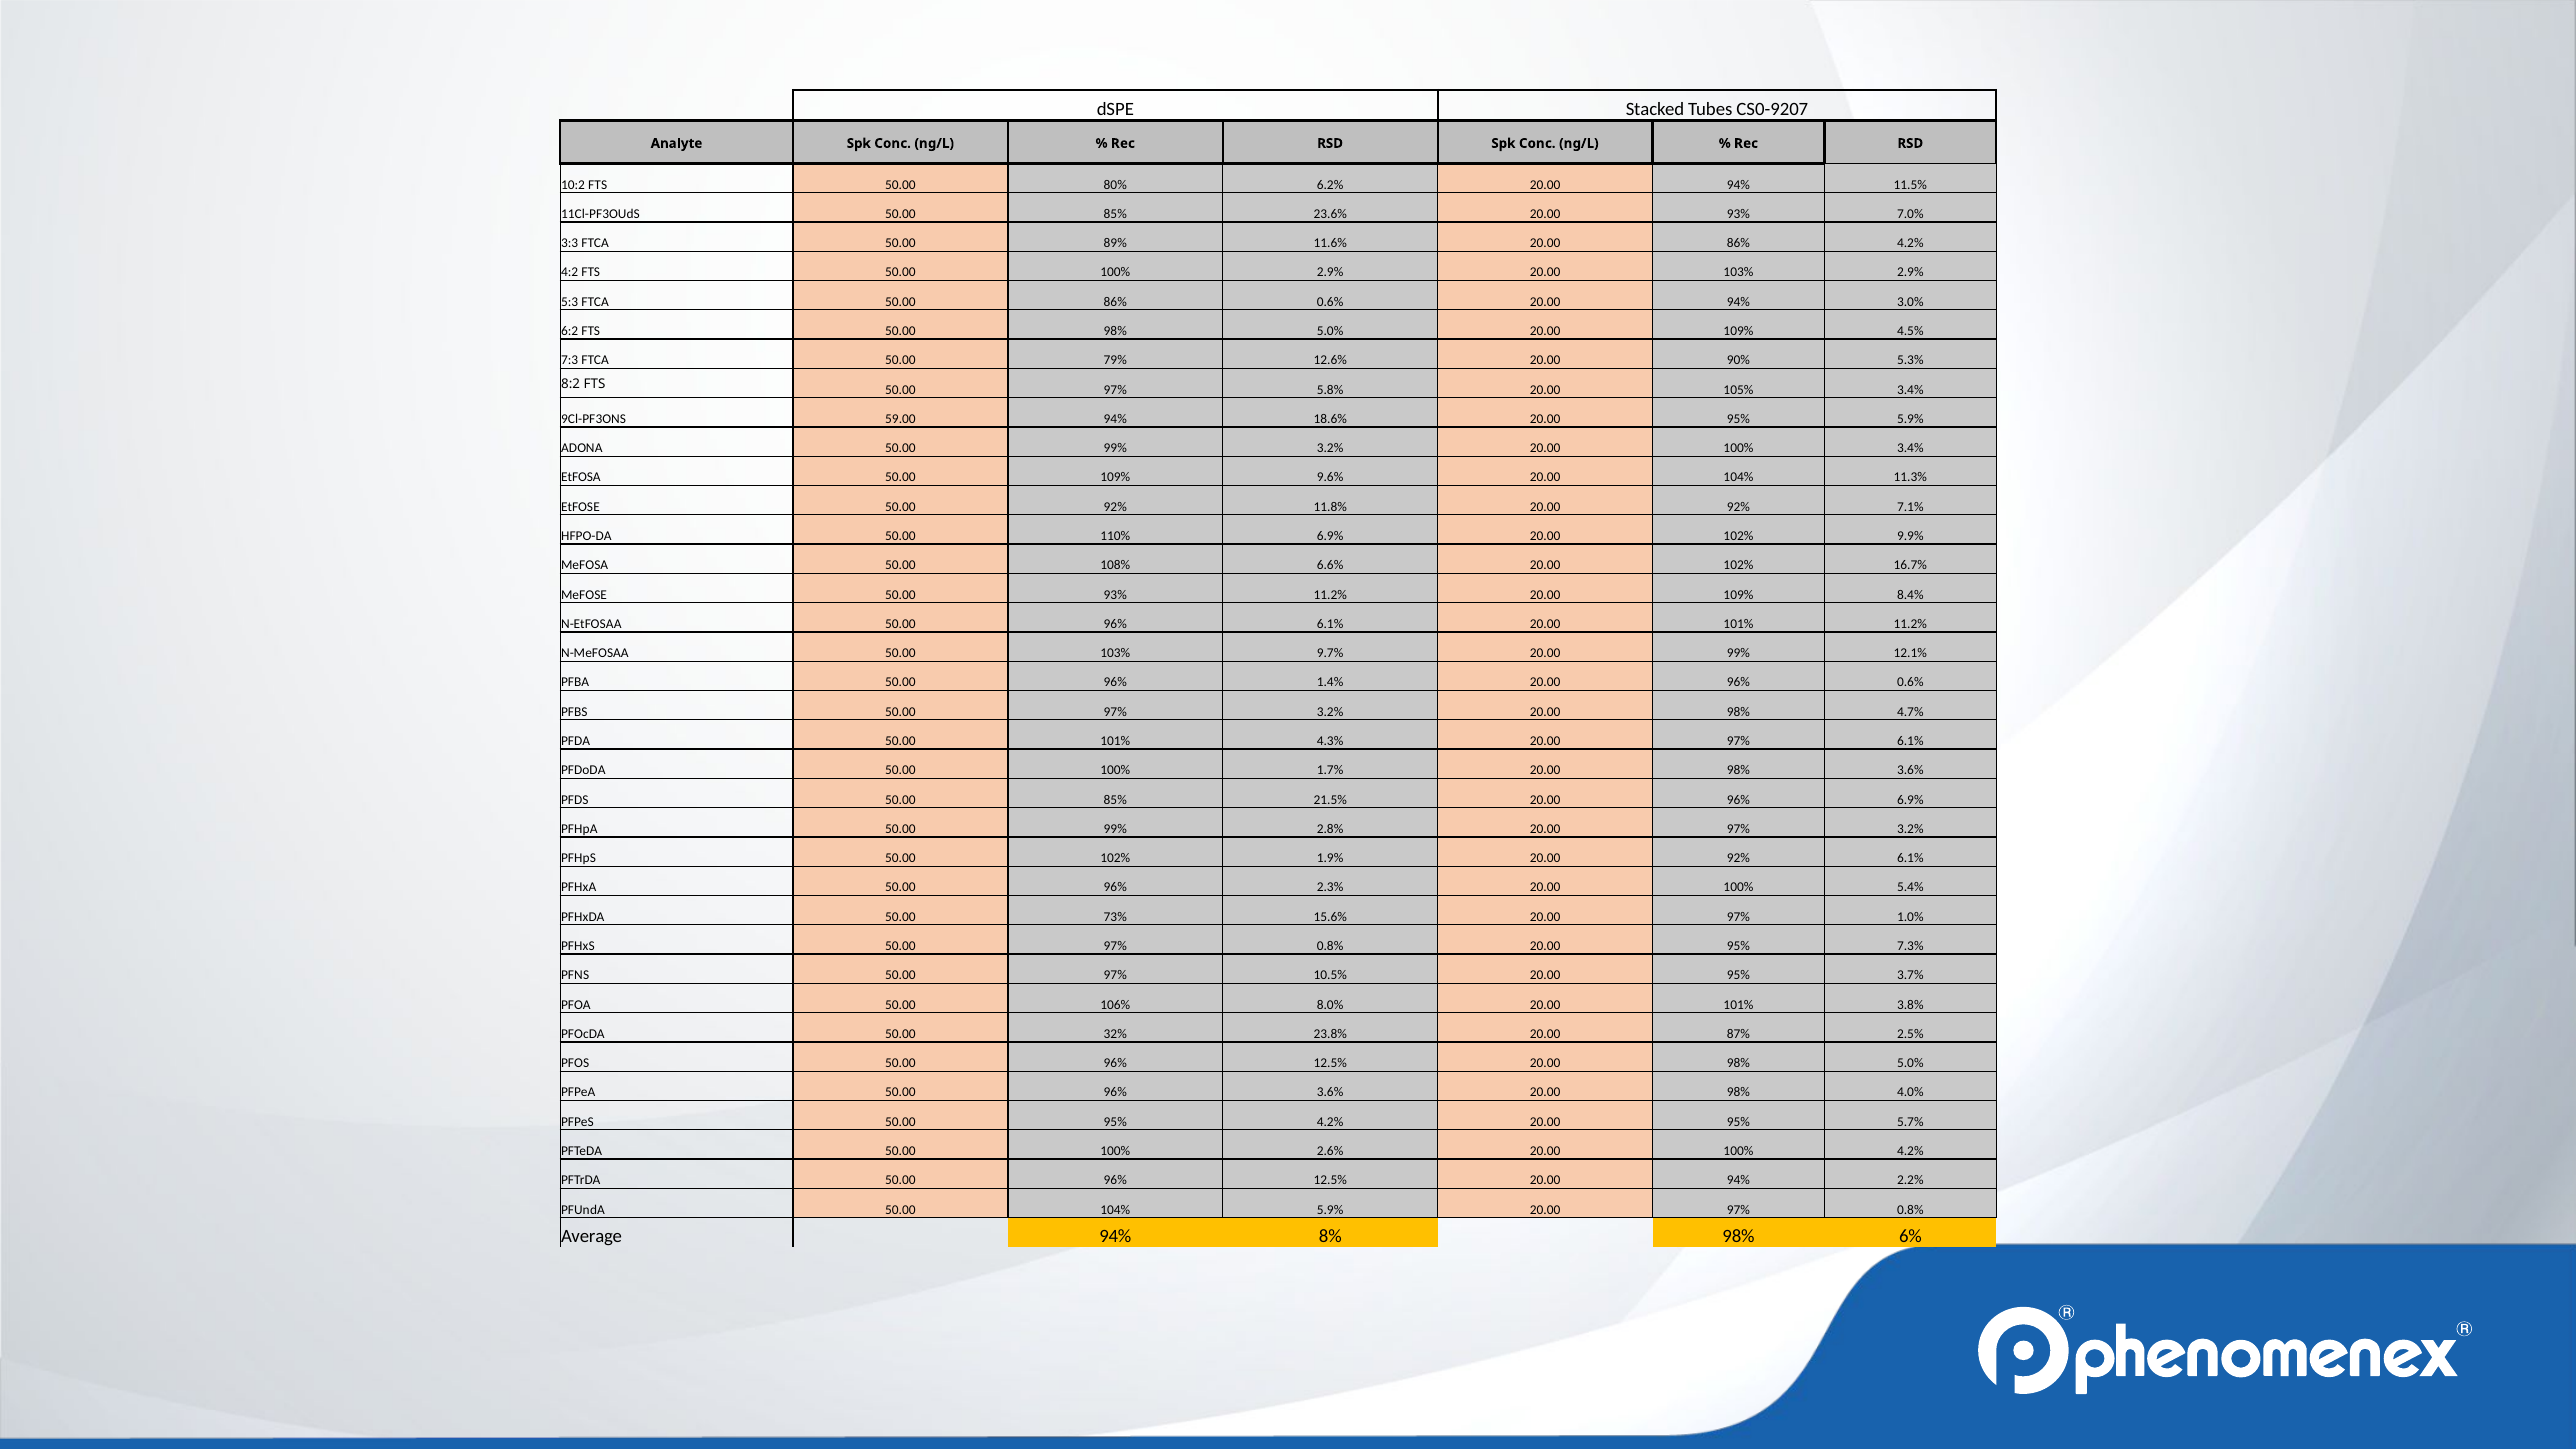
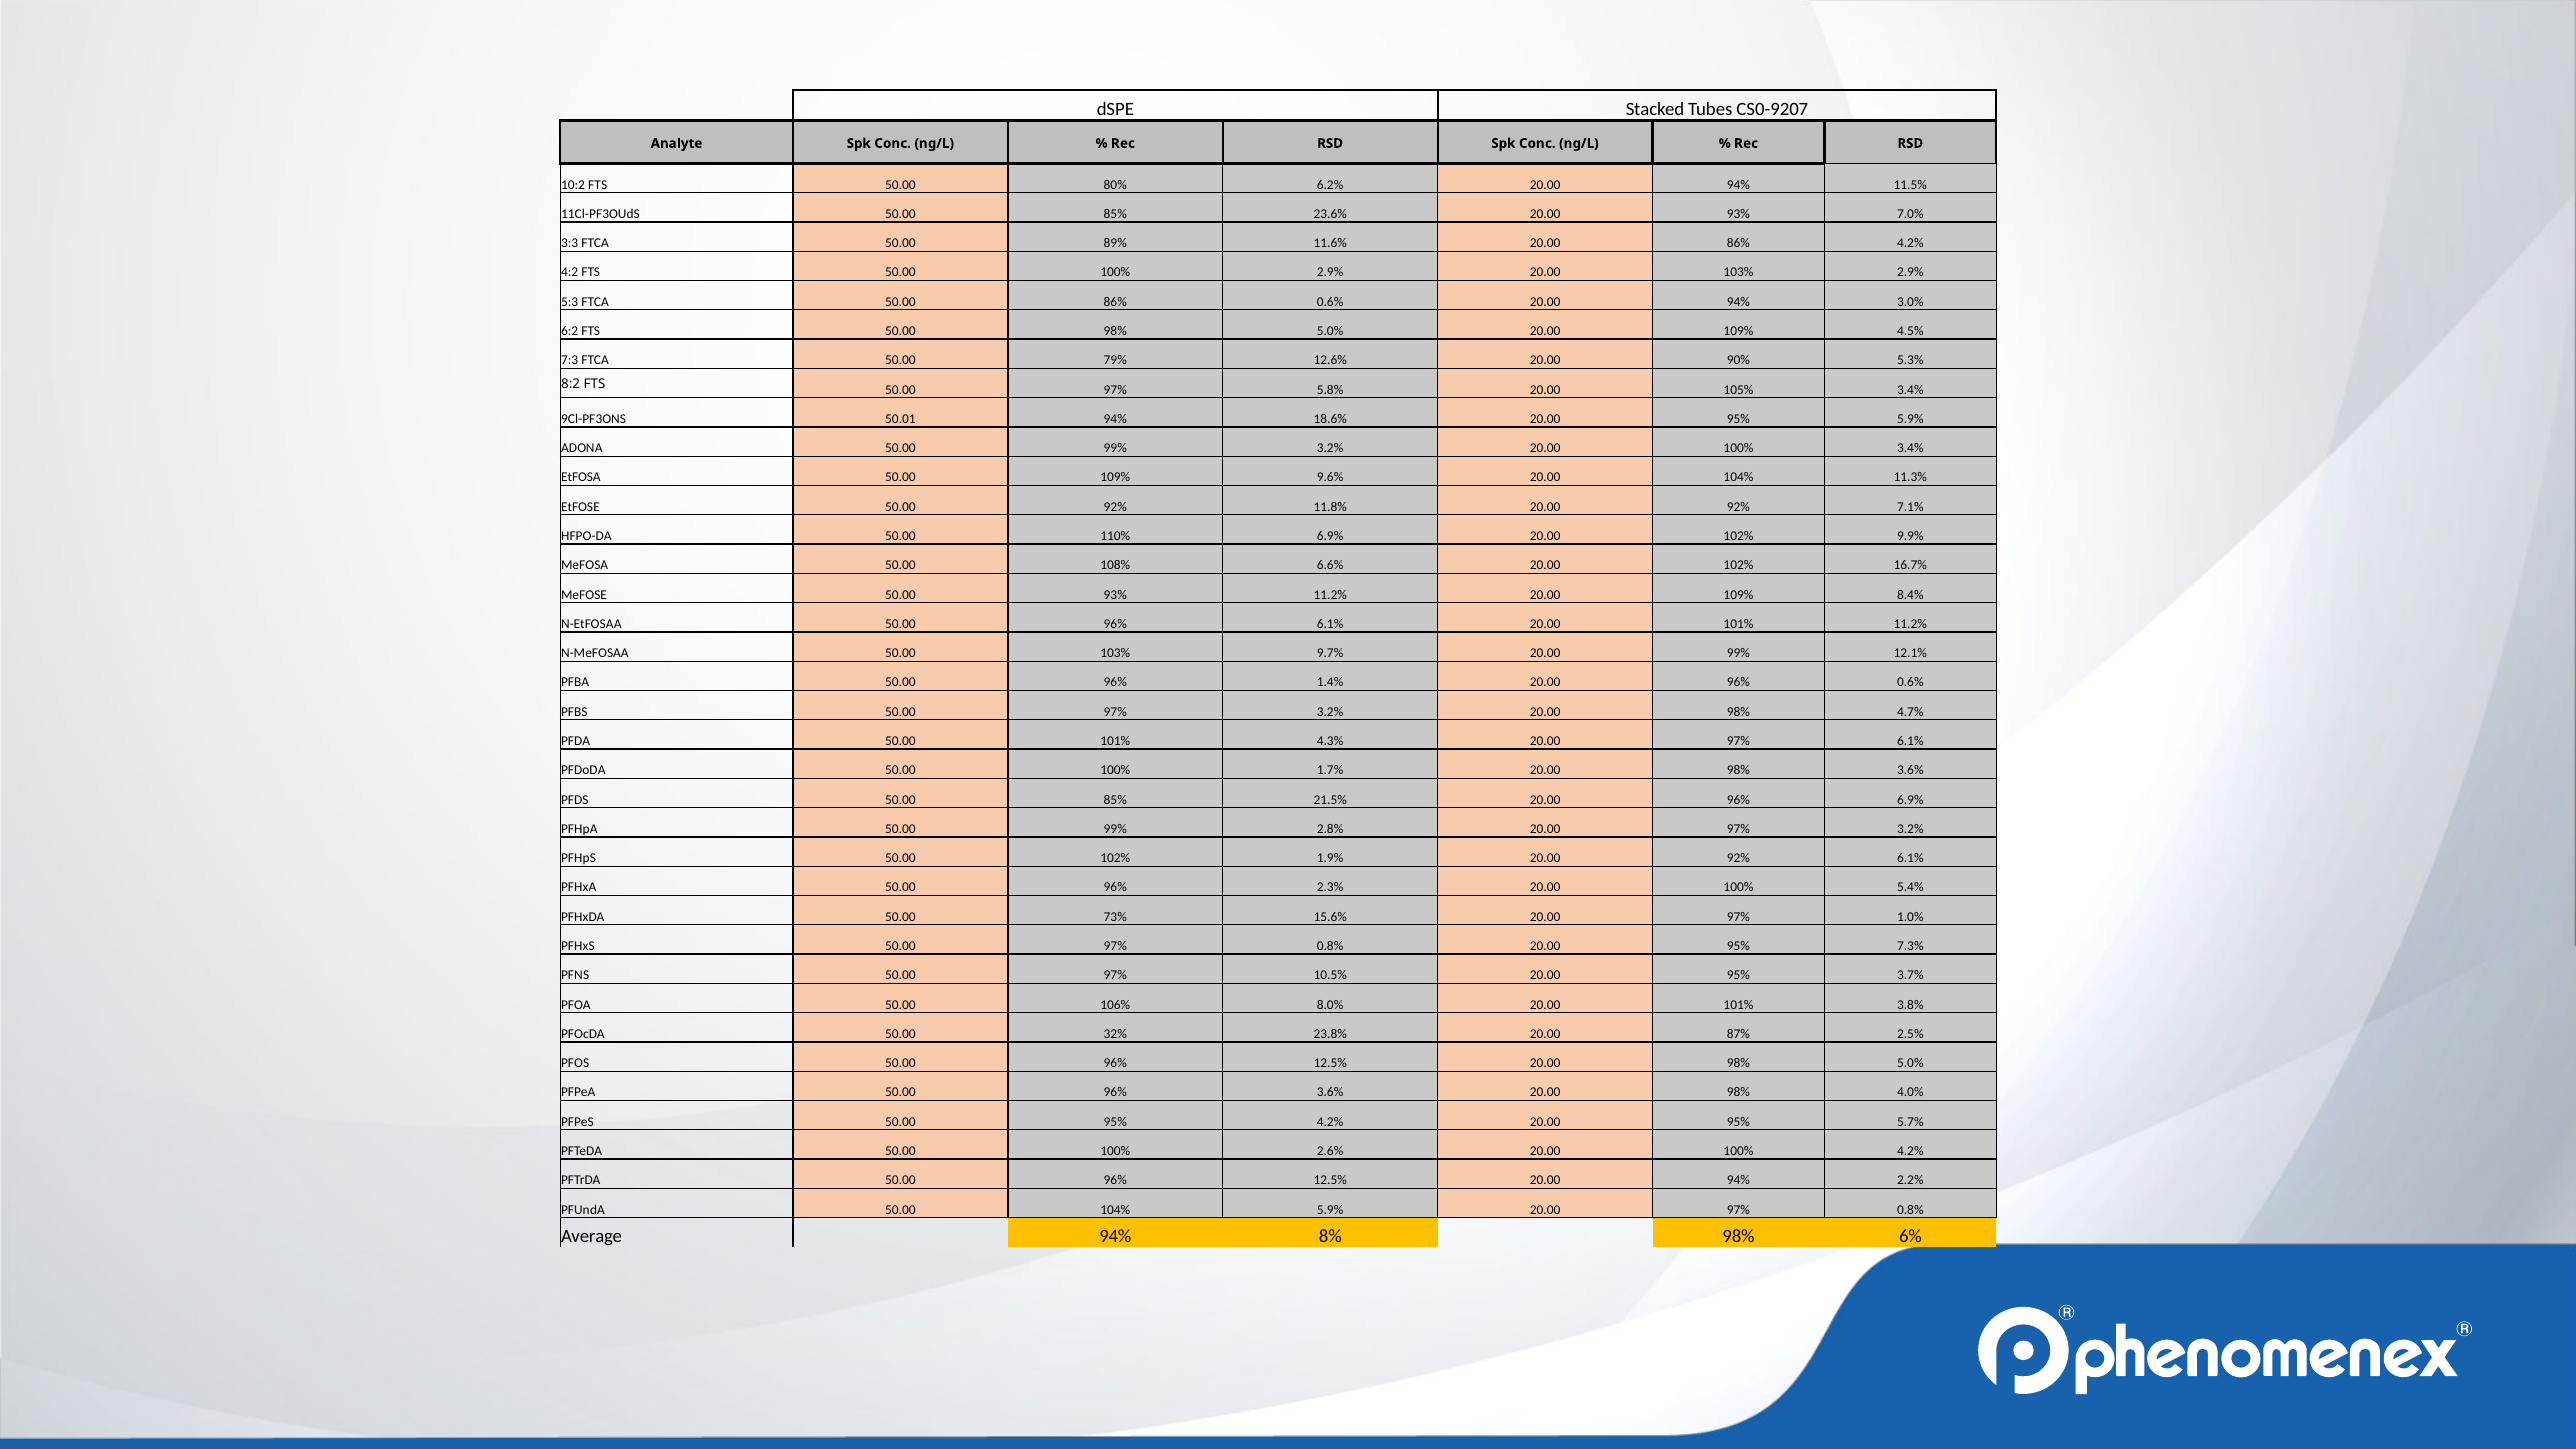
59.00: 59.00 -> 50.01 (900, 419)
